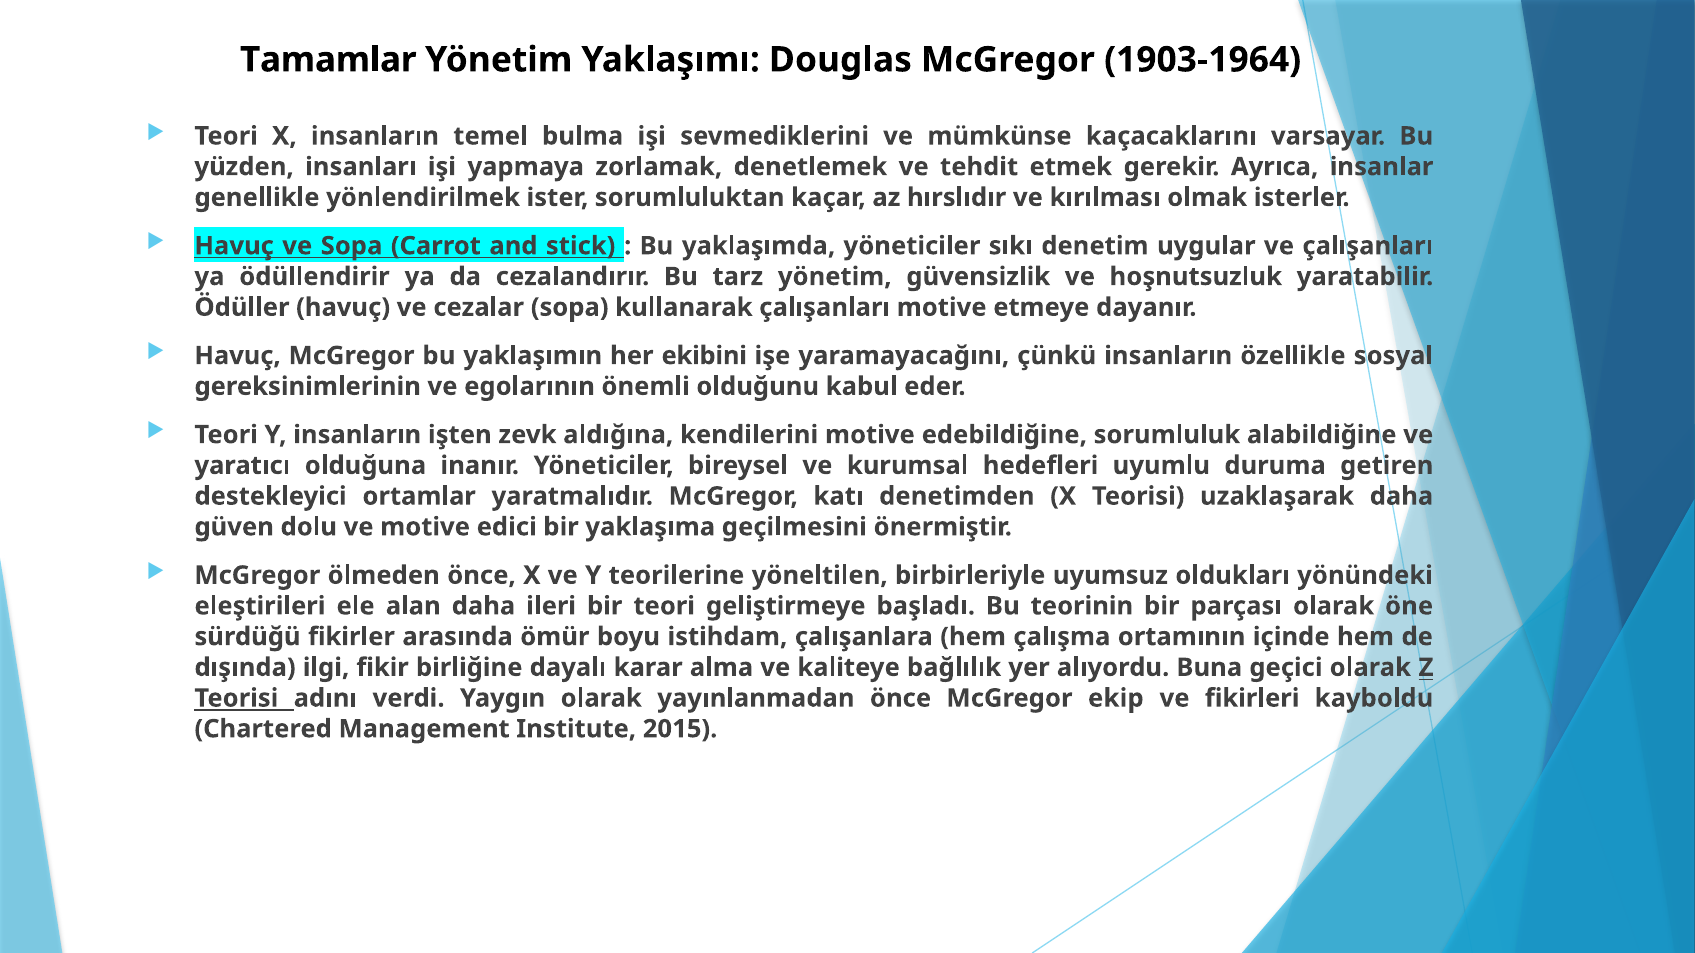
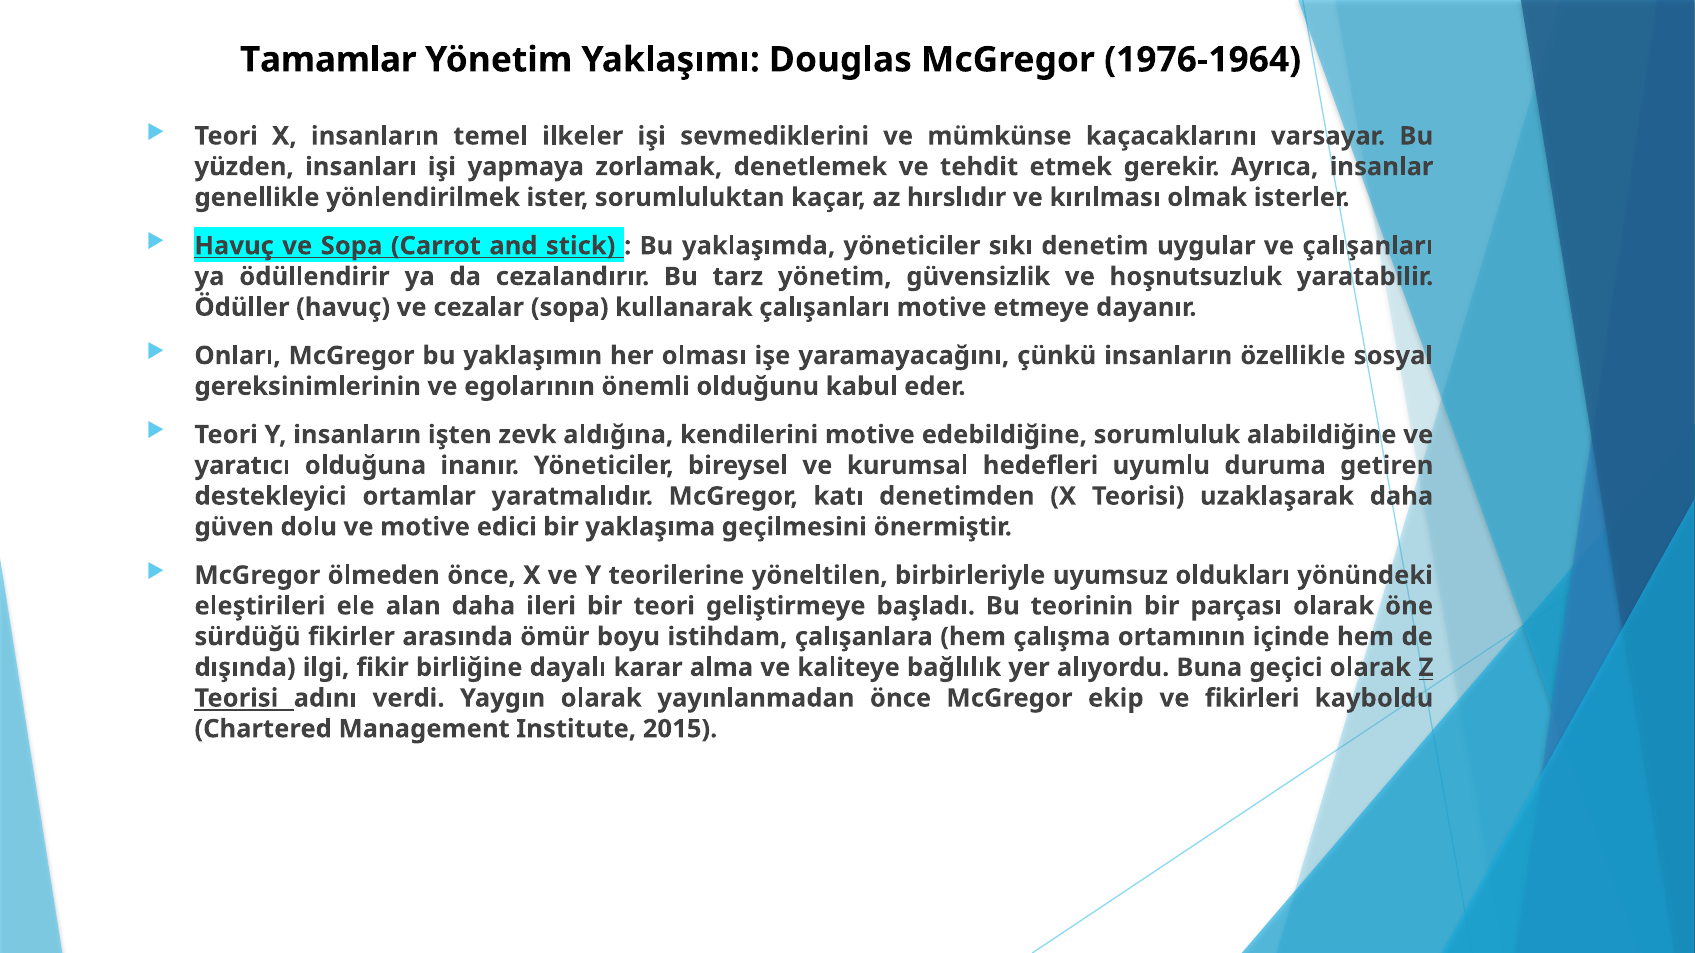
1903-1964: 1903-1964 -> 1976-1964 (1203, 60)
bulma: bulma -> ilkeler (583, 136)
Havuç: Havuç -> Onları (238, 356)
ekibini: ekibini -> olması (704, 356)
